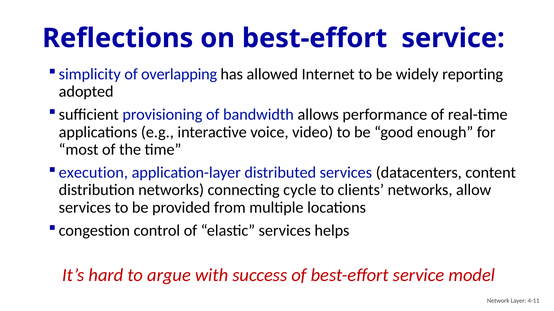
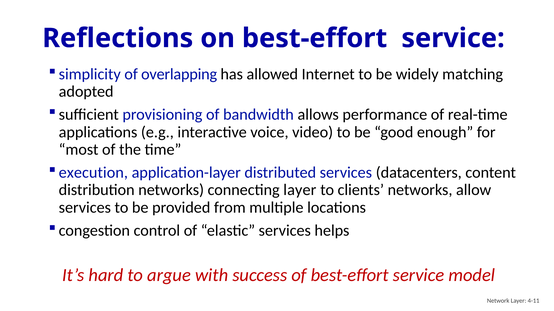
reporting: reporting -> matching (473, 74)
connecting cycle: cycle -> layer (300, 190)
